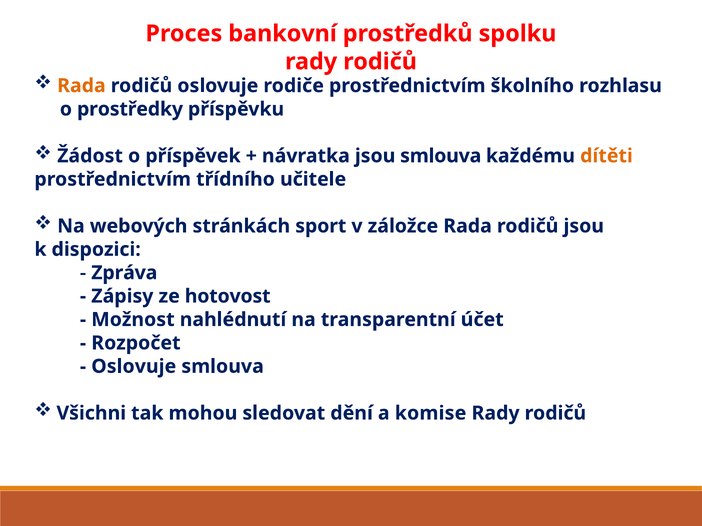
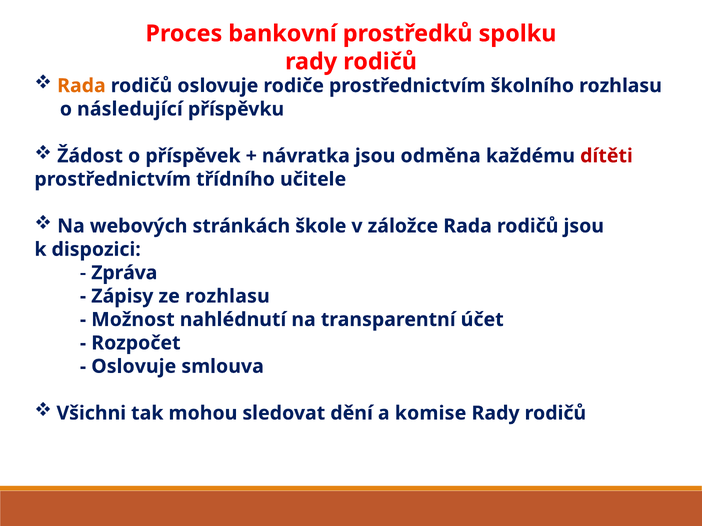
prostředky: prostředky -> následující (130, 109)
jsou smlouva: smlouva -> odměna (441, 156)
dítěti colour: orange -> red (606, 156)
sport: sport -> škole (321, 226)
ze hotovost: hotovost -> rozhlasu (227, 296)
